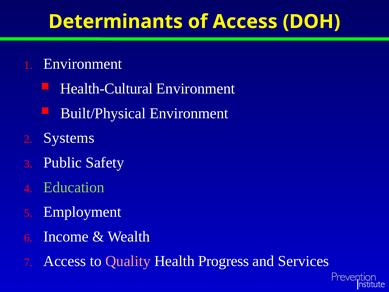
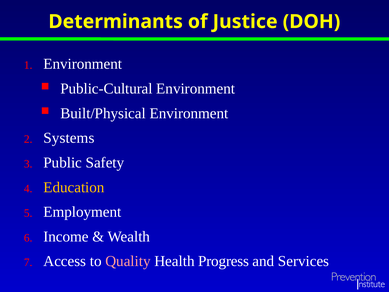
of Access: Access -> Justice (245, 22)
Health-Cultural: Health-Cultural -> Public-Cultural (106, 89)
Education colour: light green -> yellow (74, 187)
